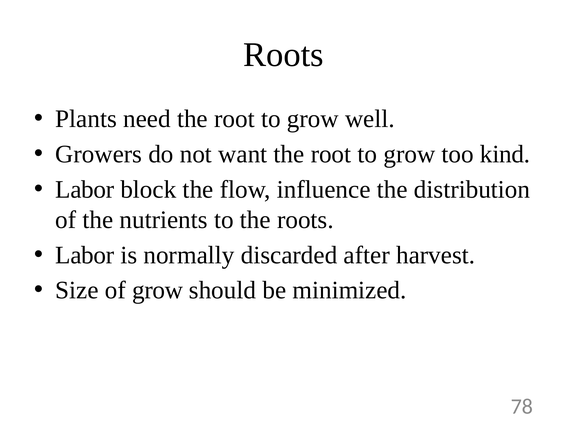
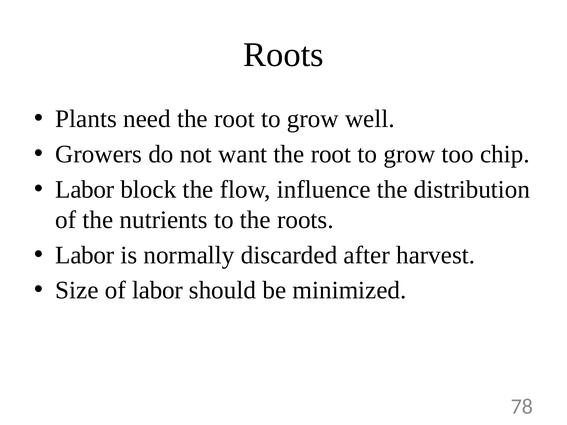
kind: kind -> chip (505, 154)
of grow: grow -> labor (158, 290)
